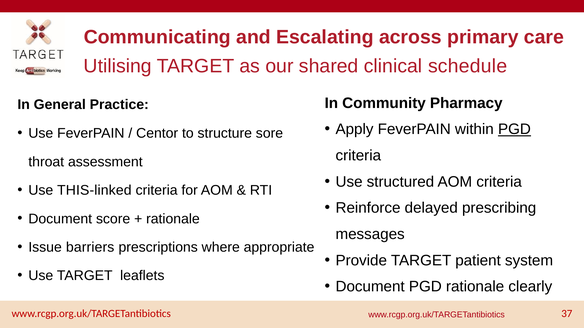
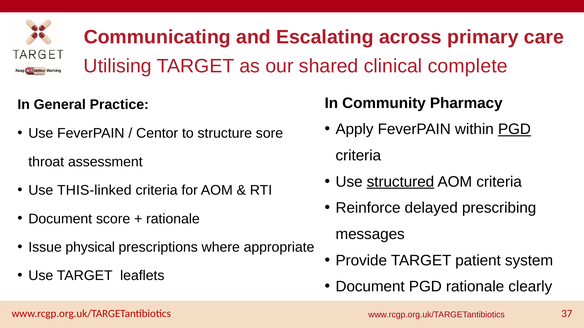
schedule: schedule -> complete (468, 66)
structured underline: none -> present (400, 182)
barriers: barriers -> physical (90, 248)
